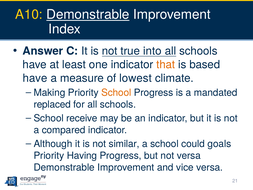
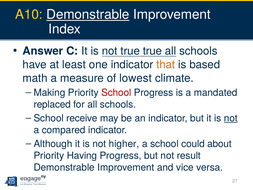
true into: into -> true (152, 51)
have: have -> math (35, 78)
School colour: orange -> red (116, 92)
not underline: none -> present (231, 118)
similar: similar -> higher (124, 144)
goals: goals -> about (219, 144)
not versa: versa -> result (189, 155)
